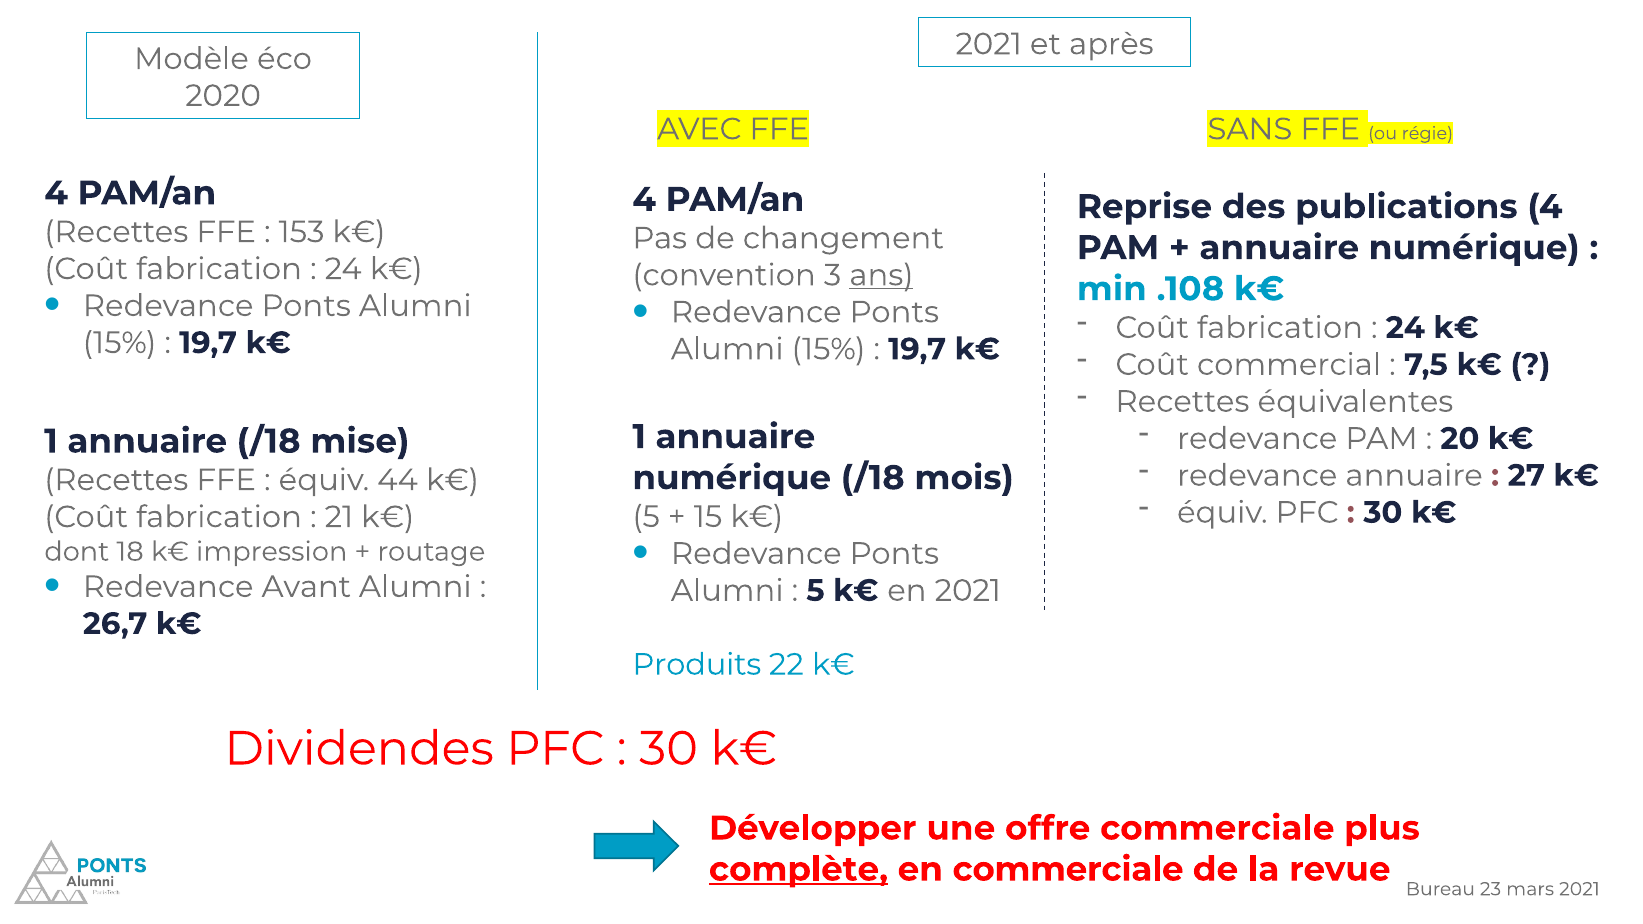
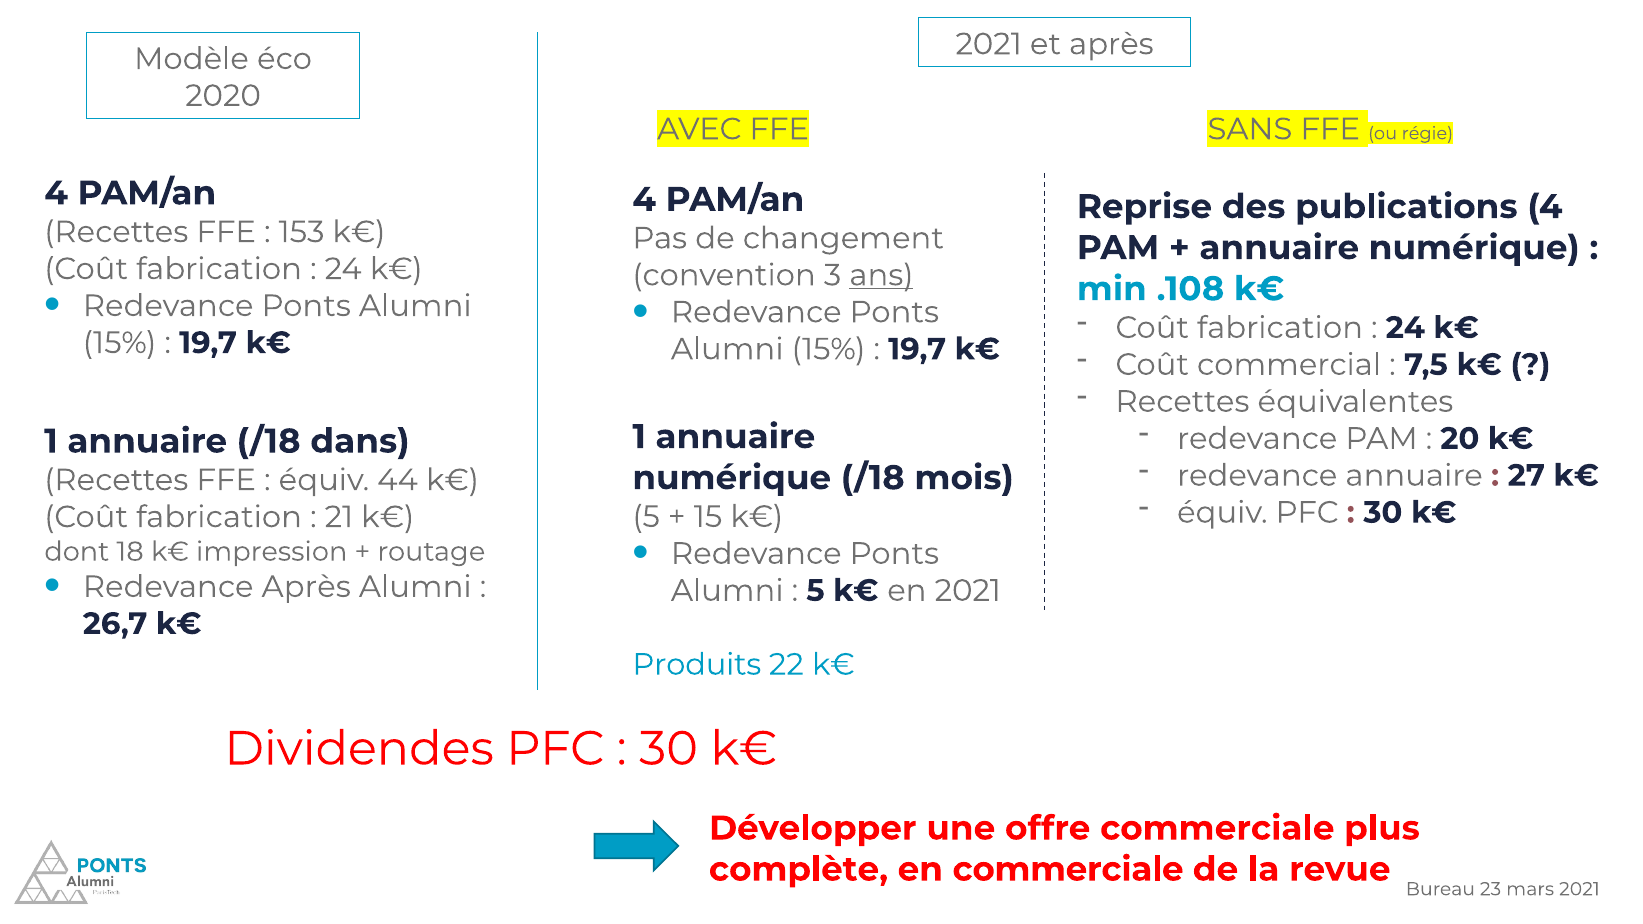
mise: mise -> dans (360, 441)
Redevance Avant: Avant -> Après (306, 587)
complète underline: present -> none (798, 870)
